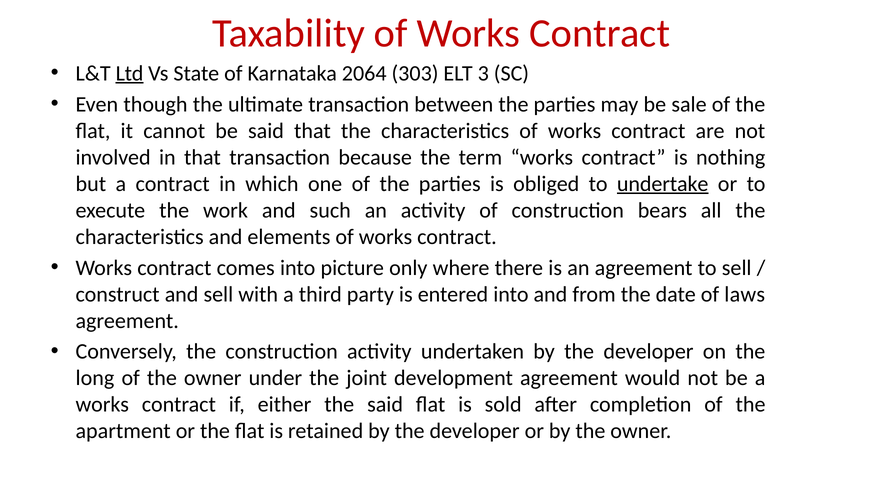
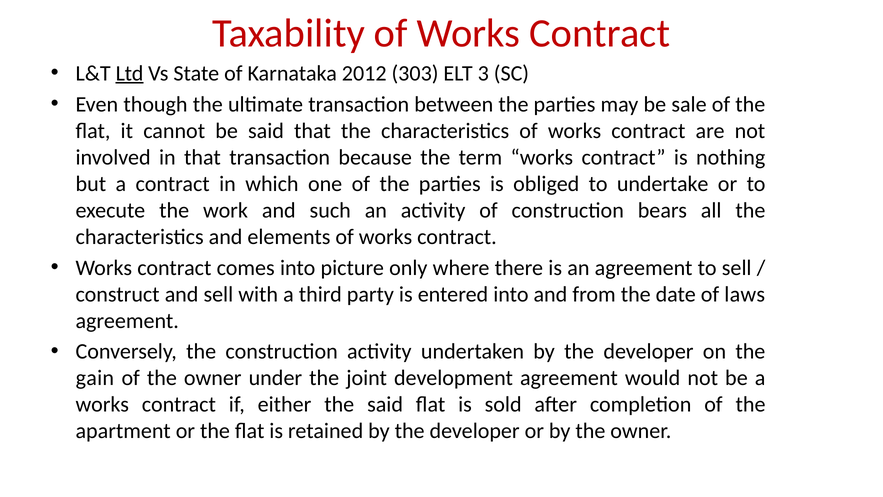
2064: 2064 -> 2012 (364, 73)
undertake underline: present -> none (663, 184)
long: long -> gain (95, 378)
